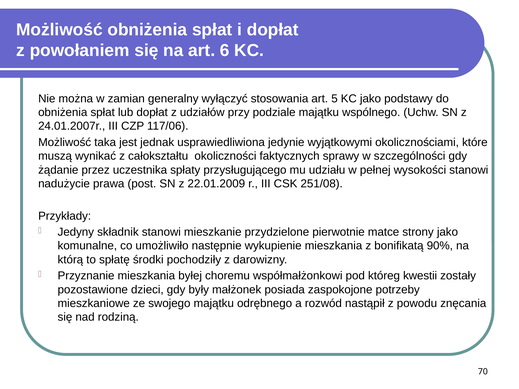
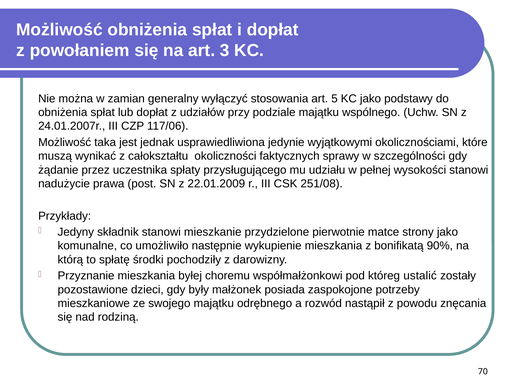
6: 6 -> 3 (225, 51)
kwestii: kwestii -> ustalić (420, 276)
